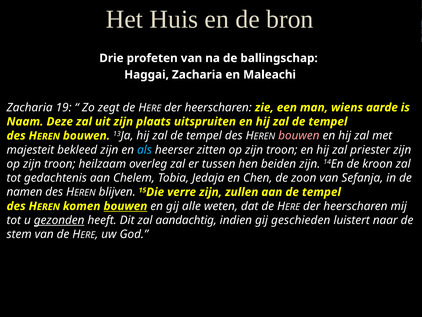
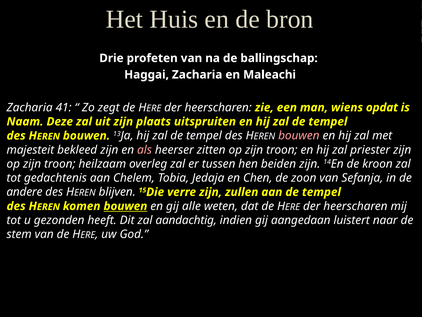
19: 19 -> 41 (64, 107)
aarde: aarde -> opdat (382, 107)
als colour: light blue -> pink (144, 150)
namen: namen -> andere (24, 192)
gezonden underline: present -> none (59, 220)
geschieden: geschieden -> aangedaan (301, 220)
